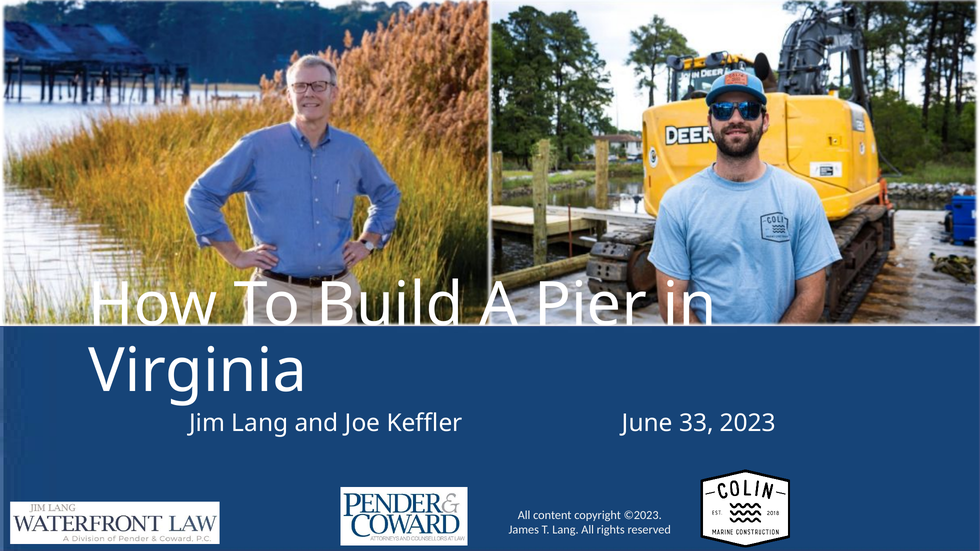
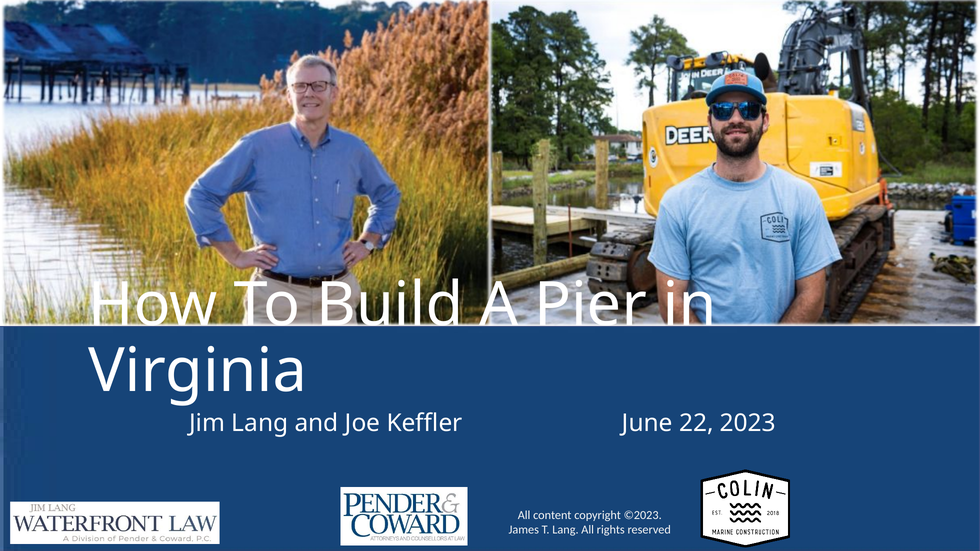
33: 33 -> 22 (696, 423)
